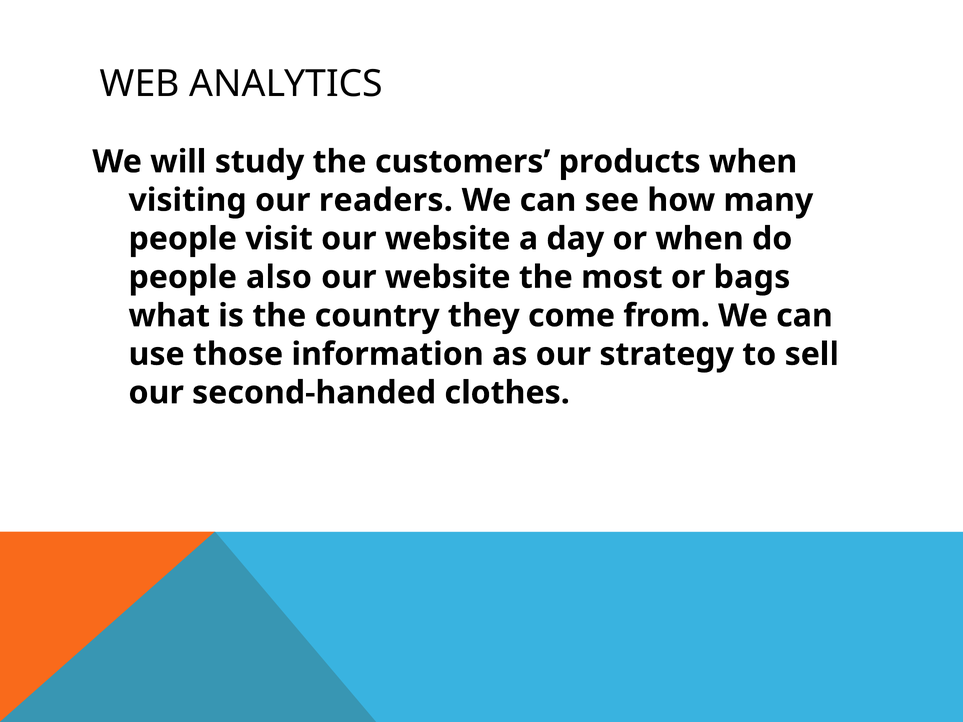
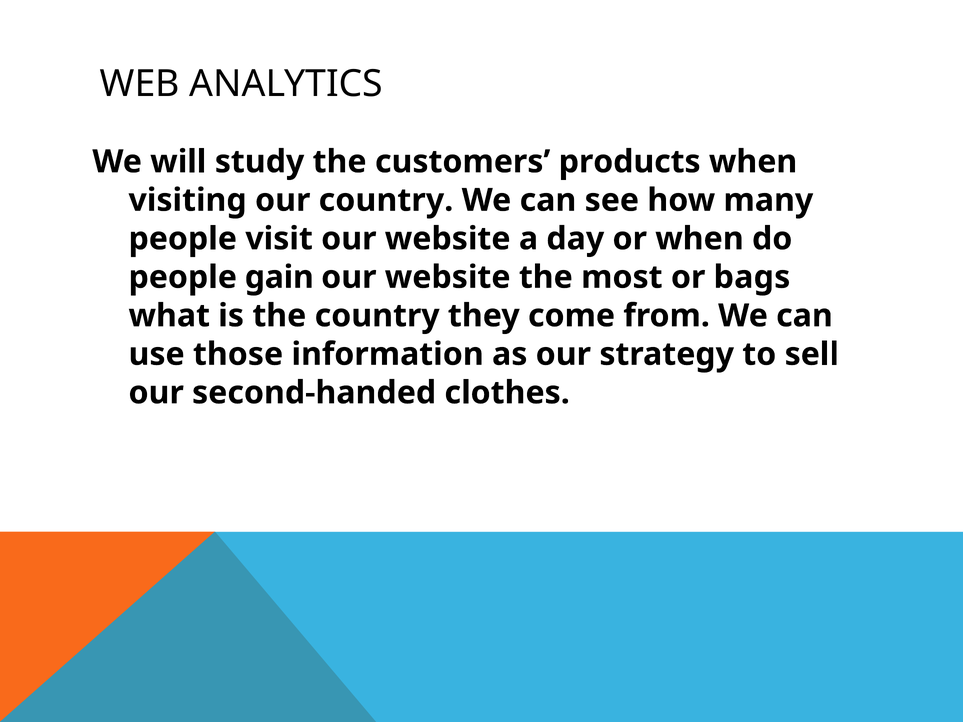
our readers: readers -> country (386, 200)
also: also -> gain (279, 277)
